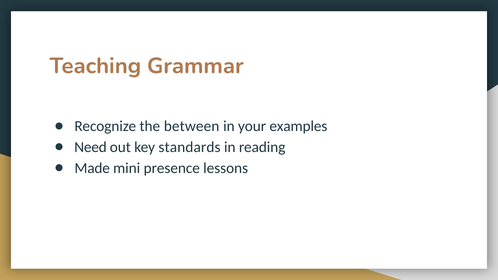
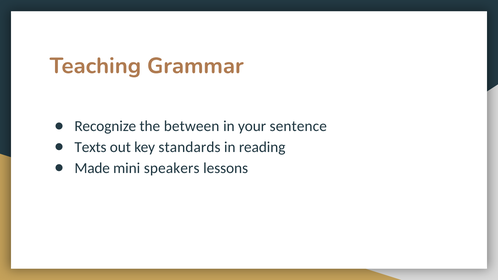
examples: examples -> sentence (298, 126)
Need: Need -> Texts (90, 147)
presence: presence -> speakers (172, 168)
